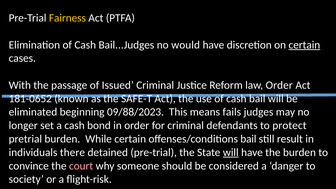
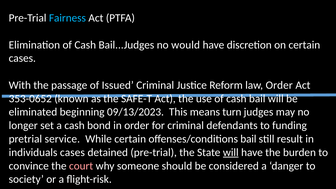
Fairness colour: yellow -> light blue (67, 18)
certain underline: present -> none (304, 45)
181-0652: 181-0652 -> 353-0652 (30, 99)
09/88/2023: 09/88/2023 -> 09/13/2023 (135, 112)
fails: fails -> turn (232, 112)
protect: protect -> funding (290, 125)
pretrial burden: burden -> service (62, 139)
individuals there: there -> cases (72, 152)
